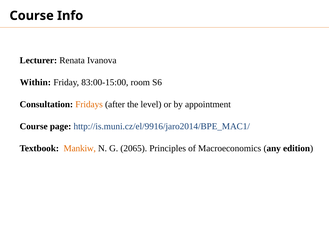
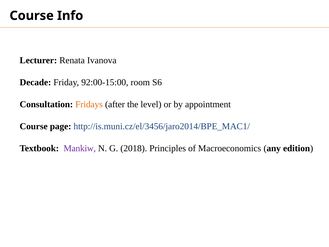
Within: Within -> Decade (35, 82)
83:00-15:00: 83:00-15:00 -> 92:00-15:00 (105, 82)
http://is.muni.cz/el/9916/jaro2014/BPE_MAC1/: http://is.muni.cz/el/9916/jaro2014/BPE_MAC1/ -> http://is.muni.cz/el/3456/jaro2014/BPE_MAC1/ (162, 126)
Mankiw colour: orange -> purple (80, 148)
2065: 2065 -> 2018 (134, 148)
